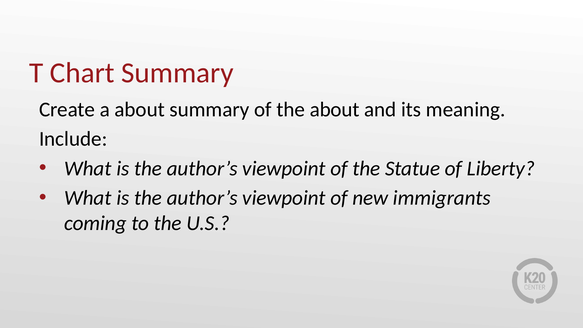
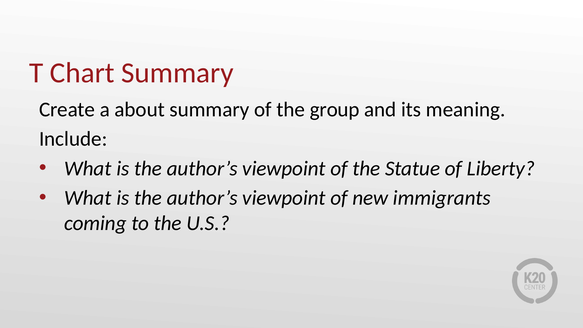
the about: about -> group (335, 110)
